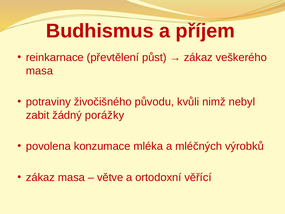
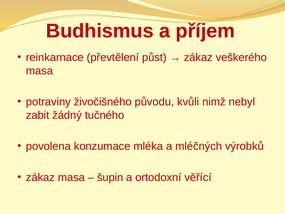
porážky: porážky -> tučného (105, 115)
větve: větve -> šupin (110, 177)
